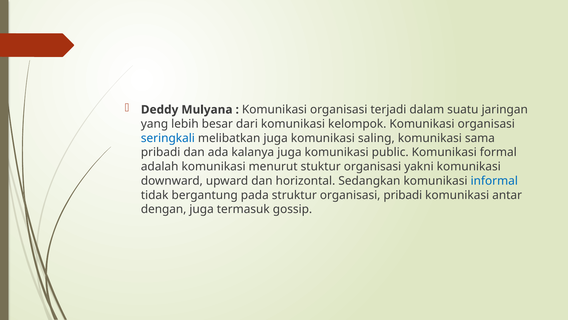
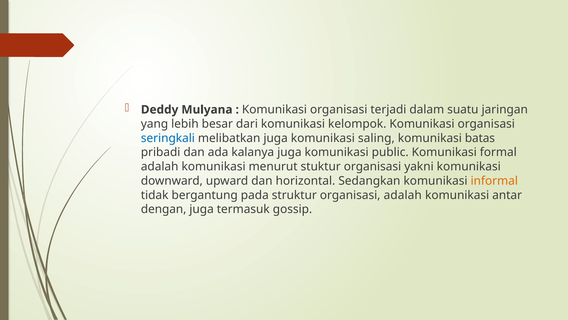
sama: sama -> batas (480, 138)
informal colour: blue -> orange (494, 181)
organisasi pribadi: pribadi -> adalah (403, 195)
